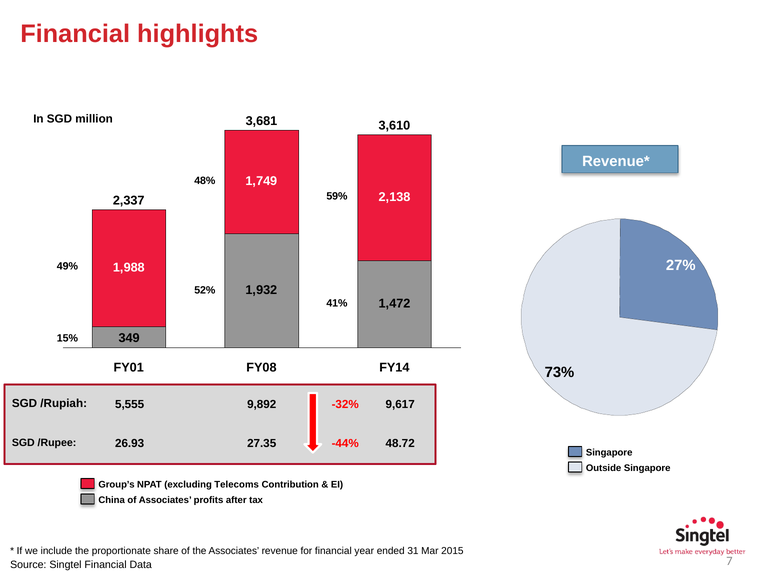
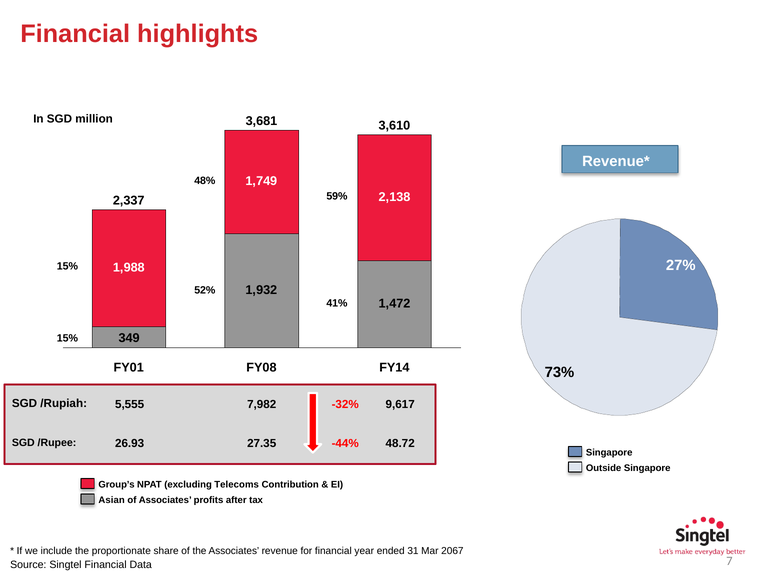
49%: 49% -> 15% (67, 266)
9,892: 9,892 -> 7,982 (262, 404)
China: China -> Asian (112, 500)
2015: 2015 -> 2067 (452, 551)
